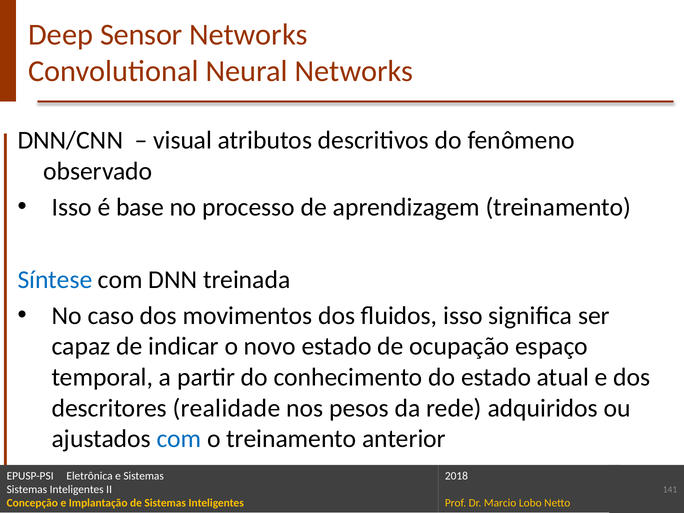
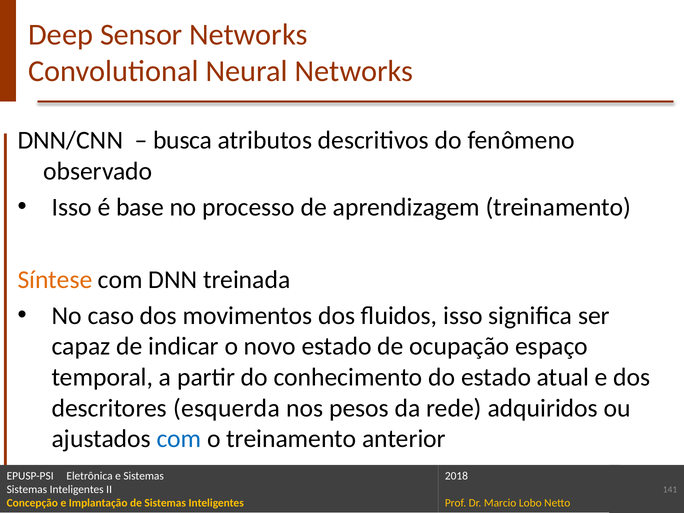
visual: visual -> busca (183, 140)
Síntese colour: blue -> orange (55, 280)
realidade: realidade -> esquerda (227, 408)
